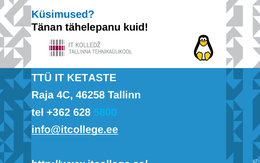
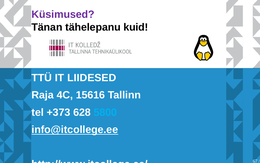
Küsimused colour: blue -> purple (63, 14)
KETASTE: KETASTE -> LIIDESED (92, 78)
46258: 46258 -> 15616 (90, 95)
+362: +362 -> +373 (58, 112)
